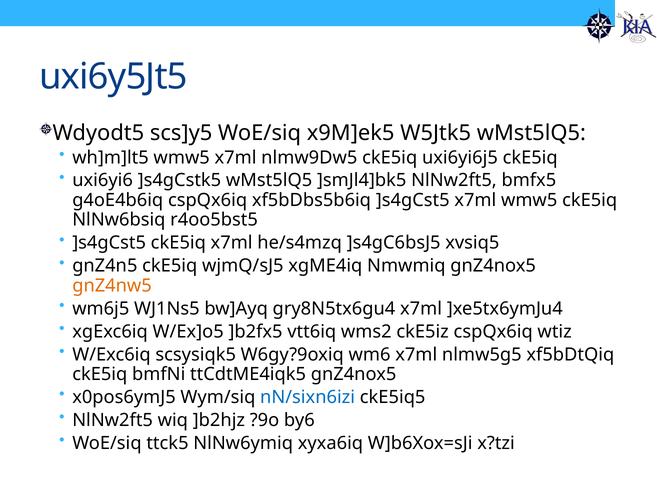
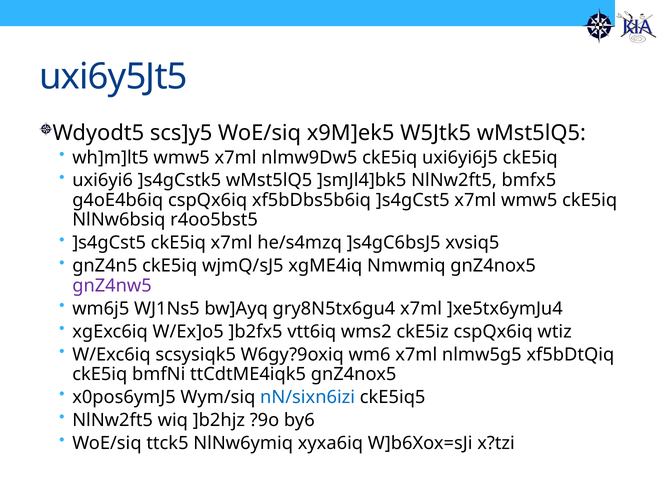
gnZ4nw5 colour: orange -> purple (112, 285)
